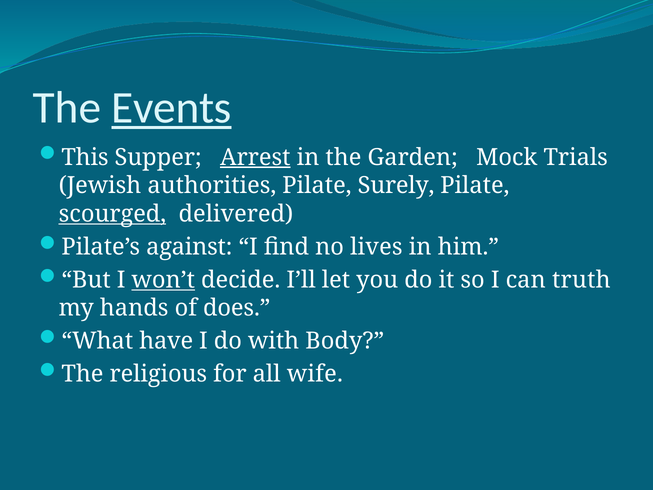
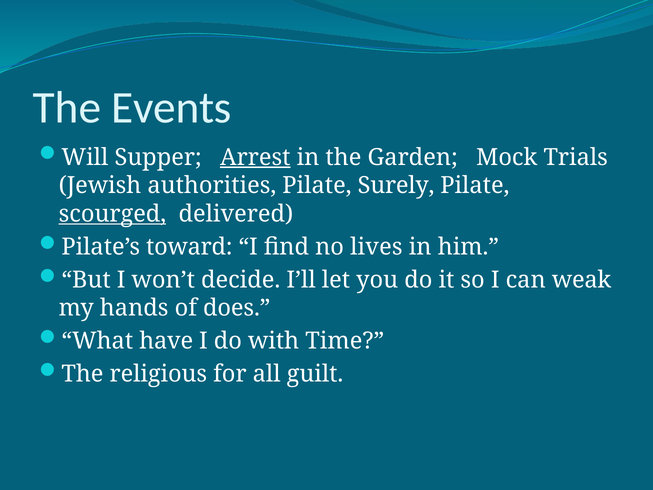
Events underline: present -> none (172, 108)
This: This -> Will (85, 157)
against: against -> toward (189, 247)
won’t underline: present -> none (163, 280)
truth: truth -> weak (582, 280)
Body: Body -> Time (345, 341)
wife: wife -> guilt (315, 374)
